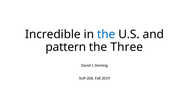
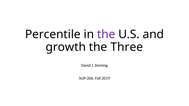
Incredible: Incredible -> Percentile (53, 34)
the colour: blue -> purple (106, 34)
pattern: pattern -> growth (66, 47)
